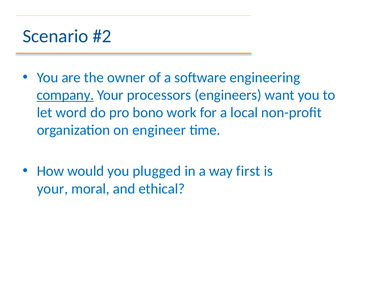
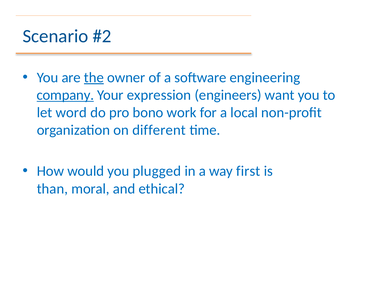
the underline: none -> present (94, 78)
processors: processors -> expression (159, 95)
engineer: engineer -> different (159, 130)
your: your -> than (52, 189)
